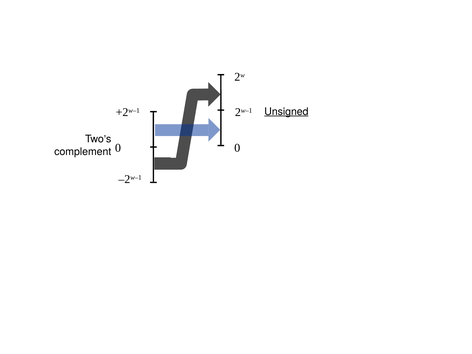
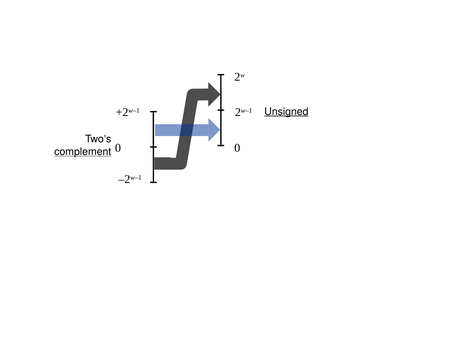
complement underline: none -> present (83, 152)
